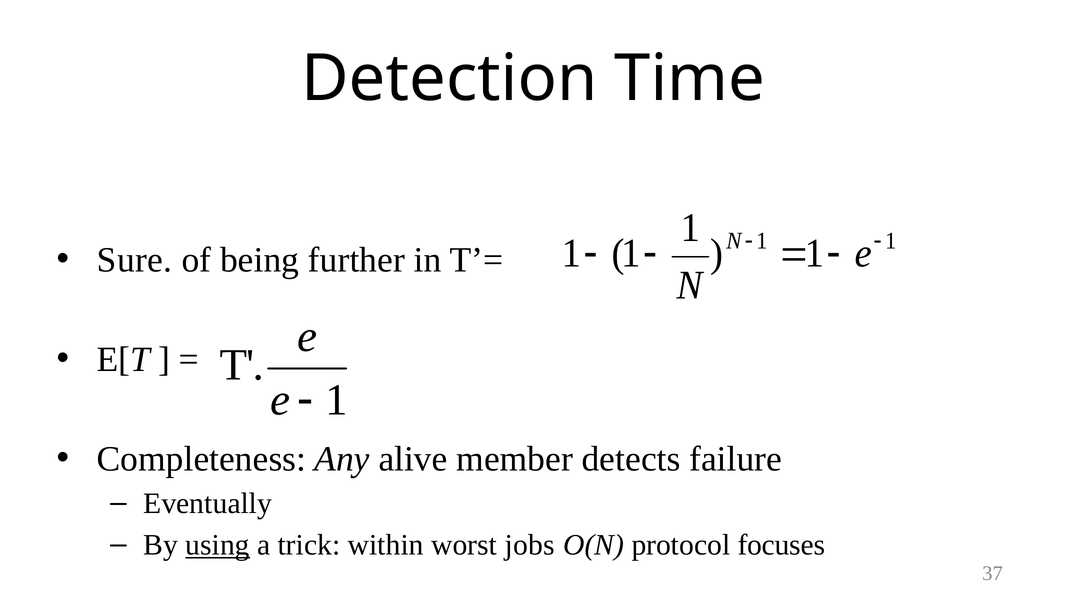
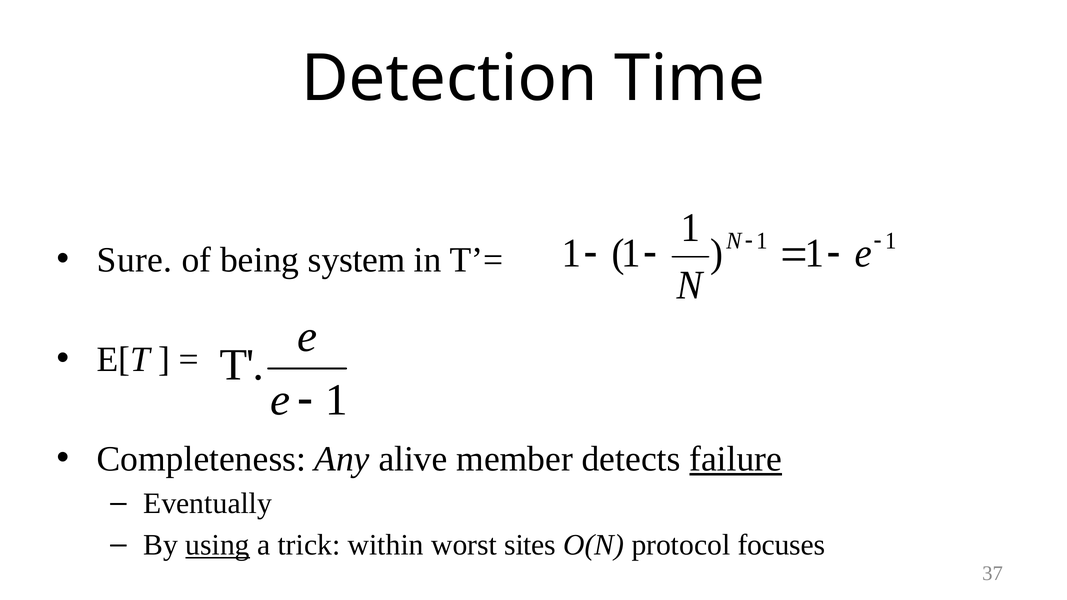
further: further -> system (357, 260)
failure underline: none -> present (736, 459)
jobs: jobs -> sites (530, 545)
